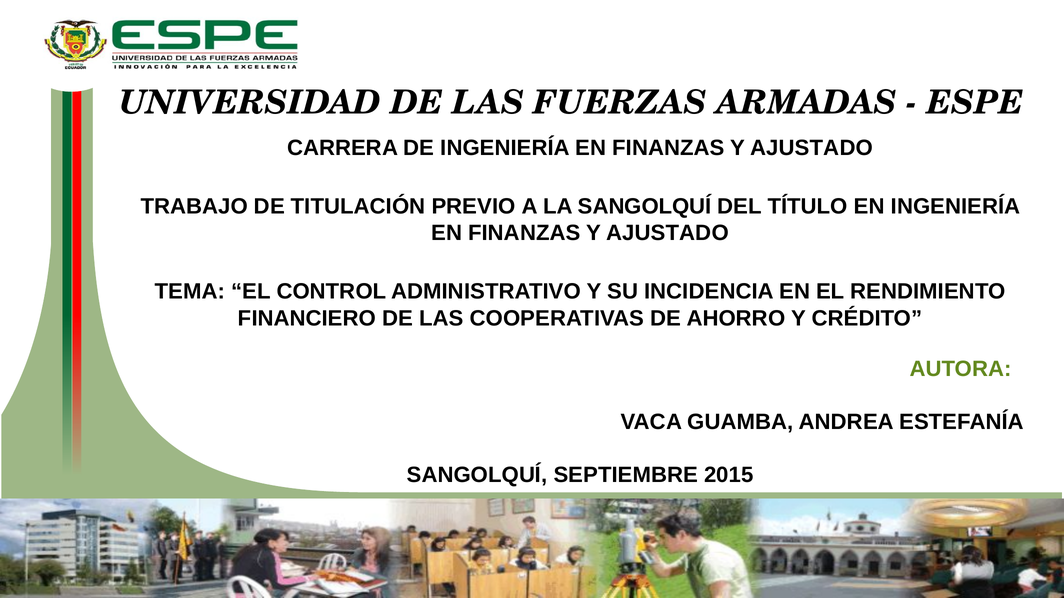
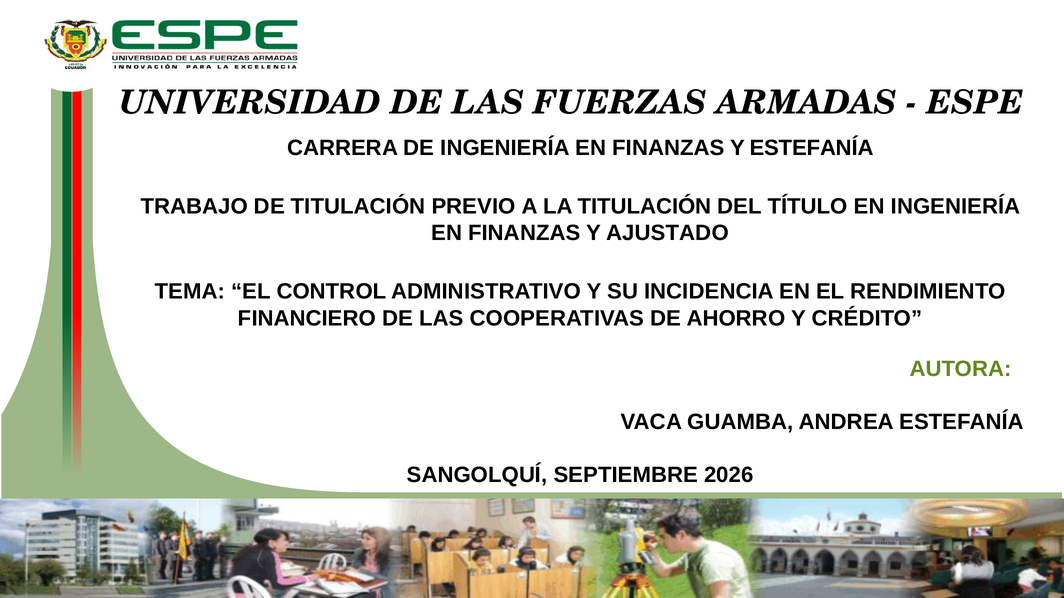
AJUSTADO: AJUSTADO -> ESTEFANÍA (812, 148)
LA SANGOLQUÍ: SANGOLQUÍ -> TITULACIÓN (645, 207)
2015: 2015 -> 2026 (729, 475)
